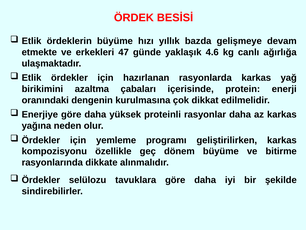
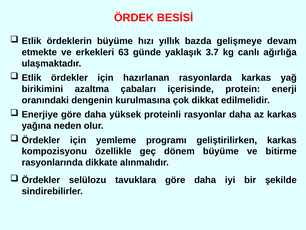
47: 47 -> 63 (124, 52)
4.6: 4.6 -> 3.7 (212, 52)
